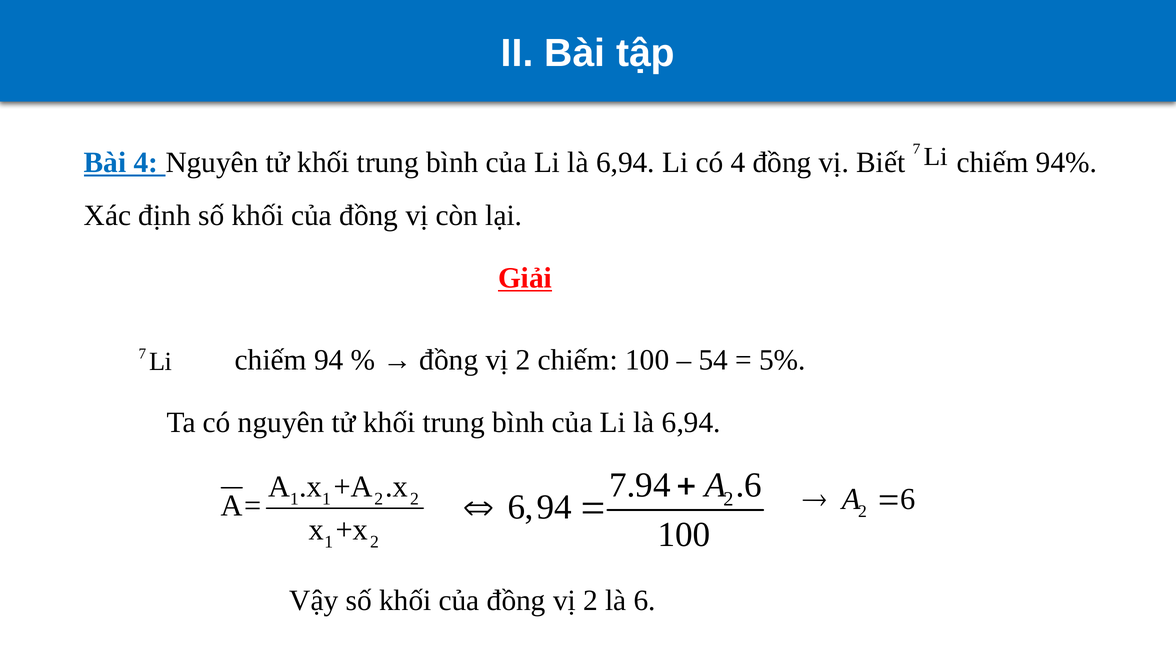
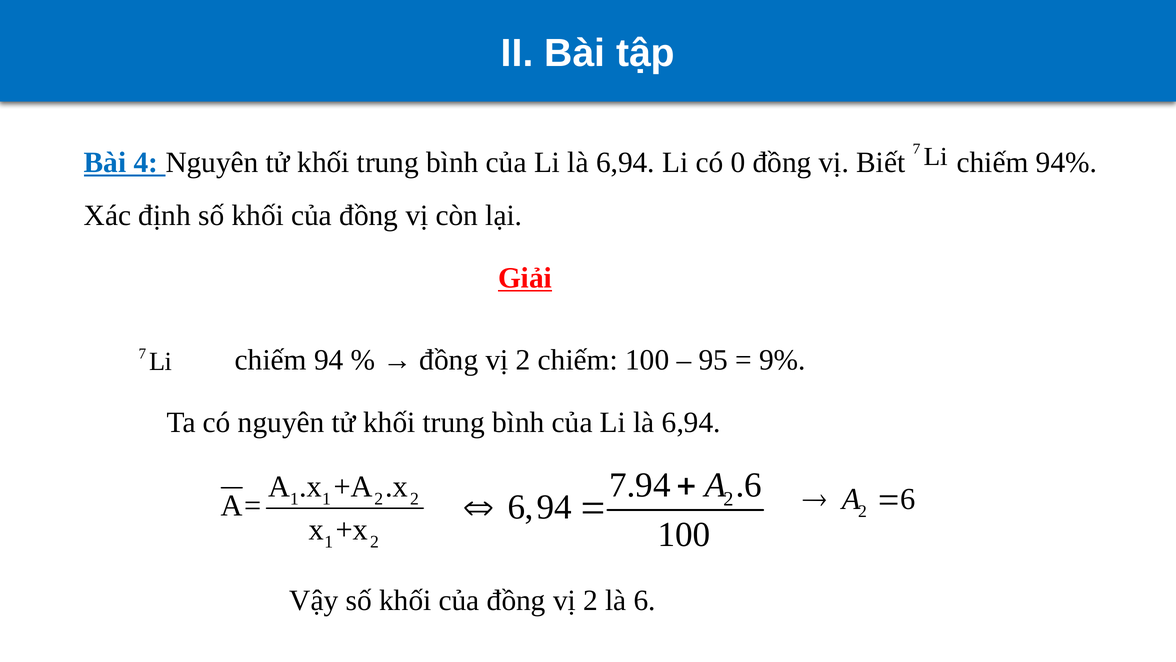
có 4: 4 -> 0 (738, 162)
54: 54 -> 95 (713, 360)
5%: 5% -> 9% (782, 360)
